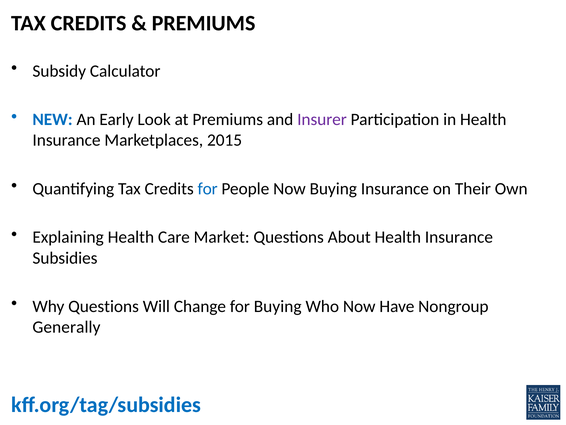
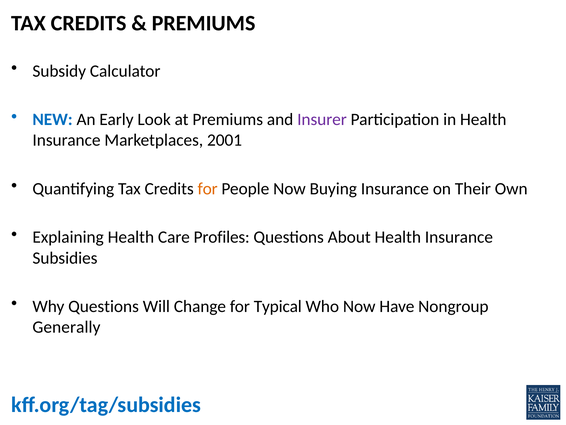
2015: 2015 -> 2001 (225, 140)
for colour: blue -> orange (208, 189)
Market: Market -> Profiles (222, 237)
for Buying: Buying -> Typical (278, 306)
